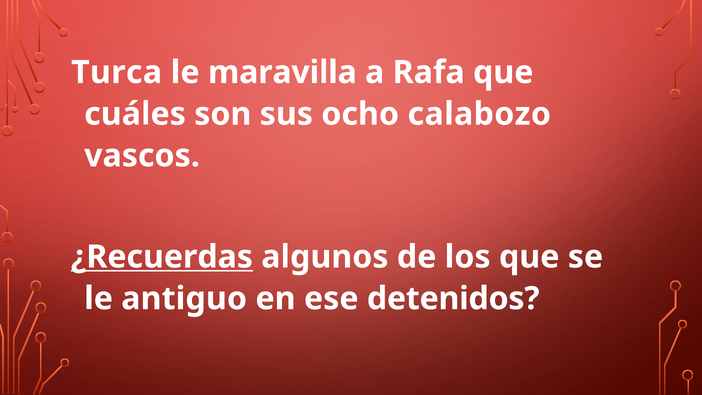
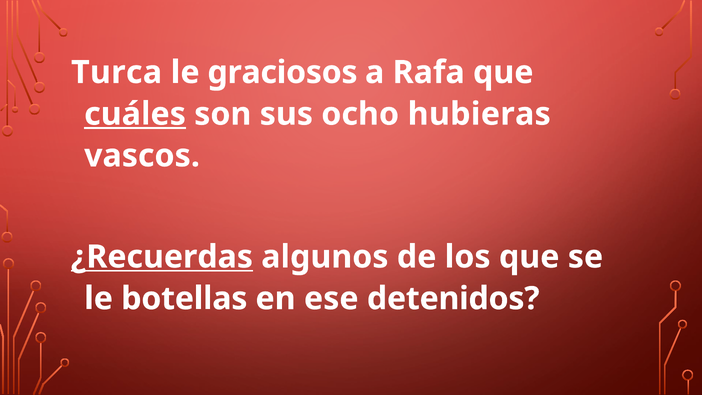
maravilla: maravilla -> graciosos (282, 72)
cuáles underline: none -> present (135, 114)
calabozo: calabozo -> hubieras (479, 114)
antiguo: antiguo -> botellas (184, 298)
